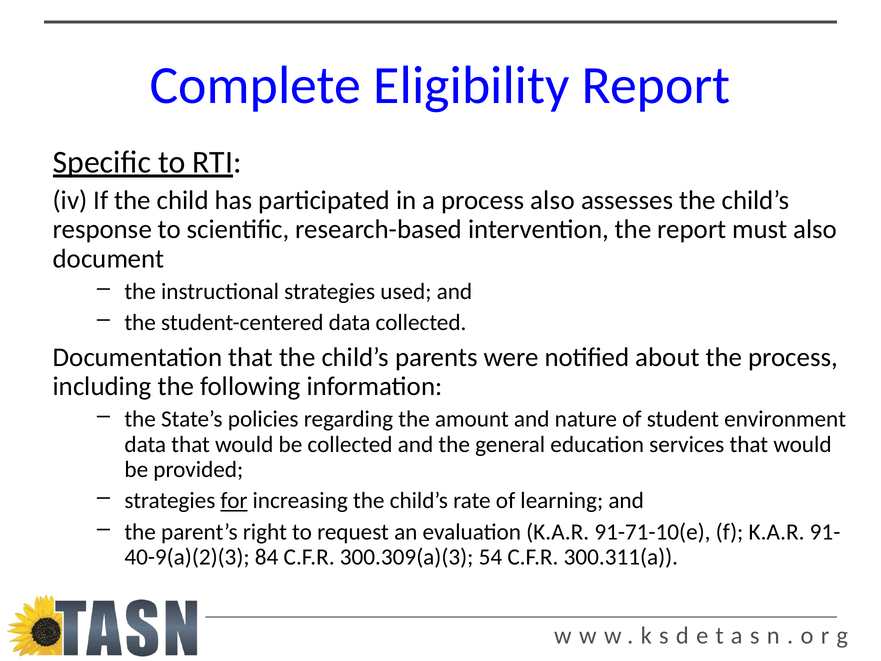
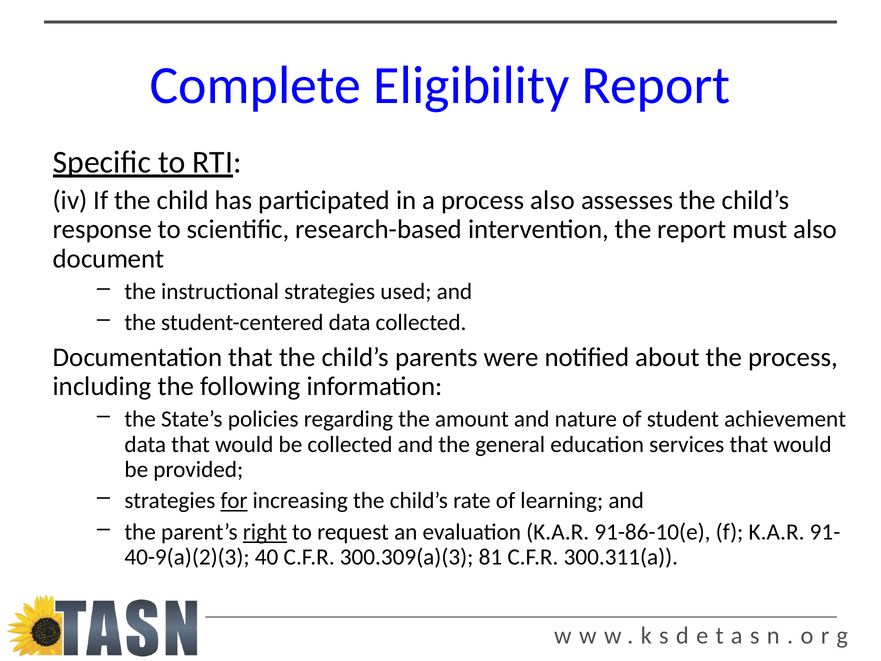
environment: environment -> achievement (785, 419)
right underline: none -> present (265, 532)
91-71-10(e: 91-71-10(e -> 91-86-10(e (652, 532)
84: 84 -> 40 (267, 557)
54: 54 -> 81 (490, 557)
